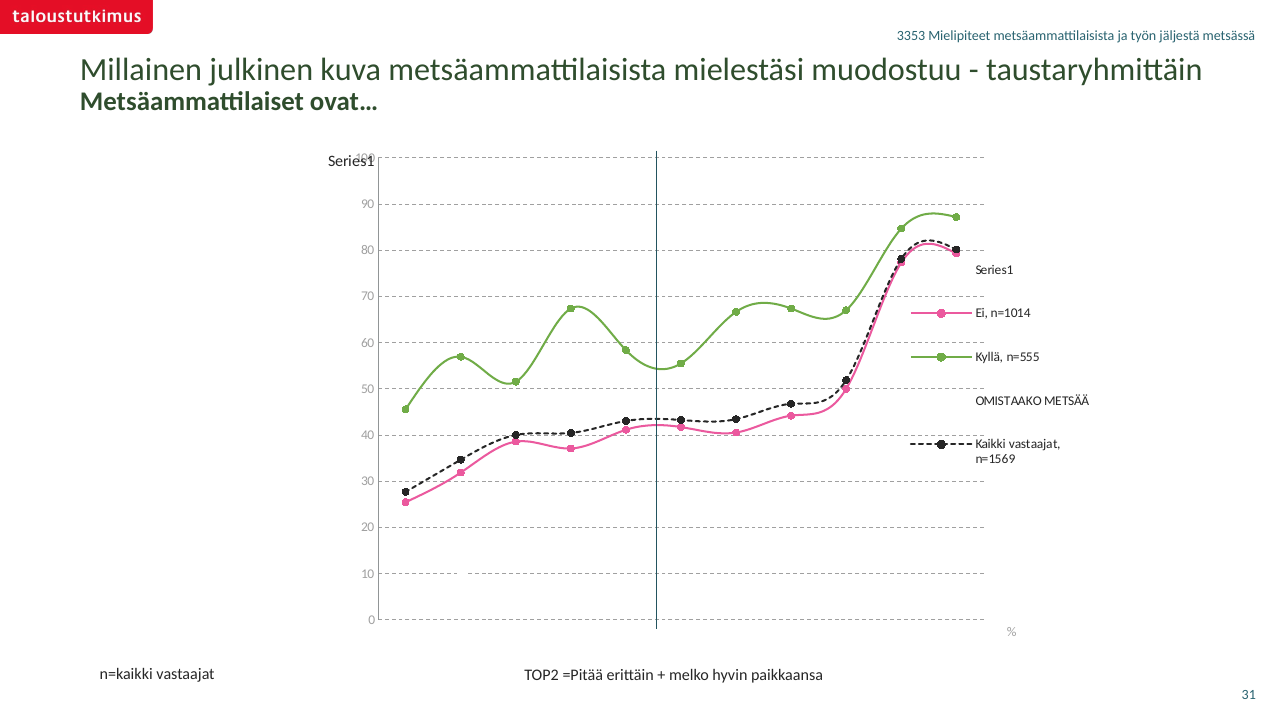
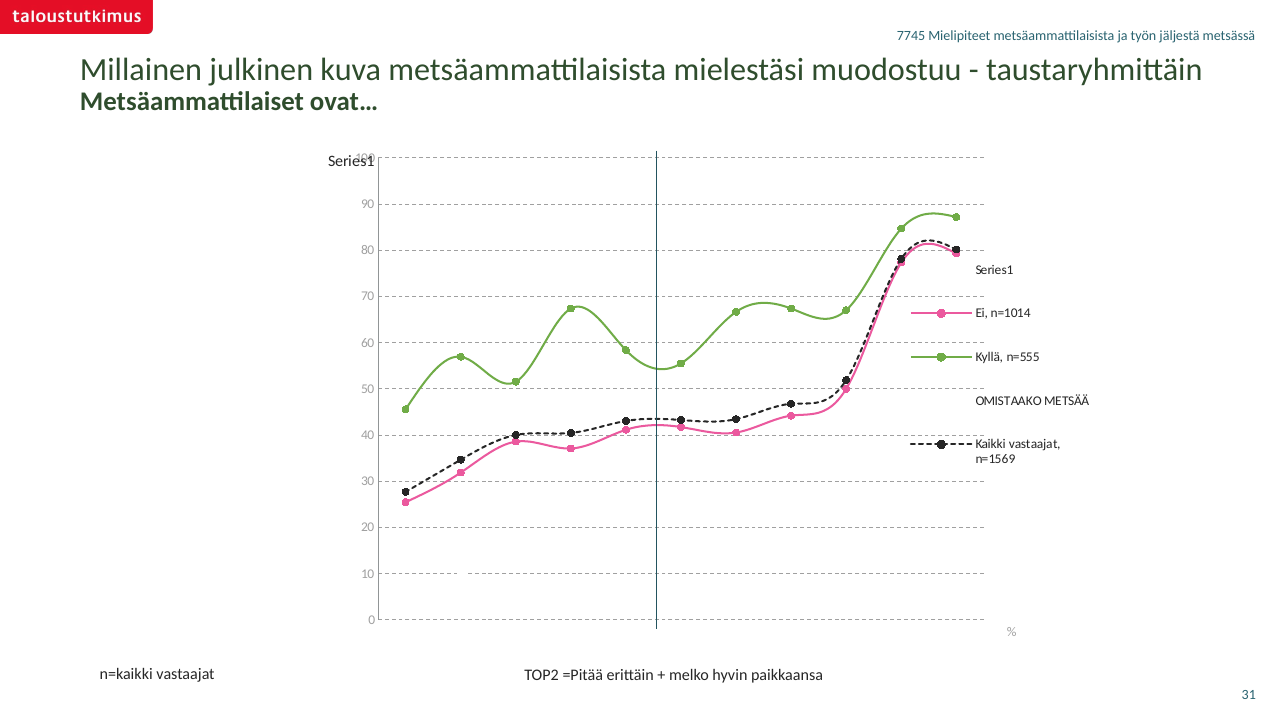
3353: 3353 -> 7745 (911, 36)
